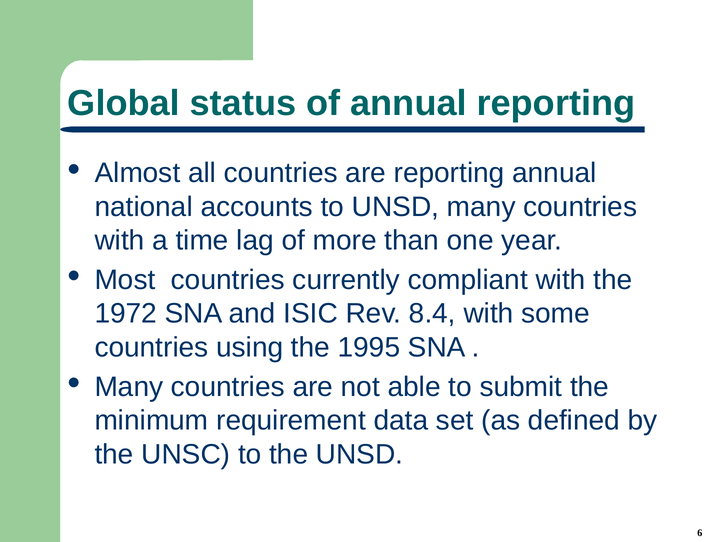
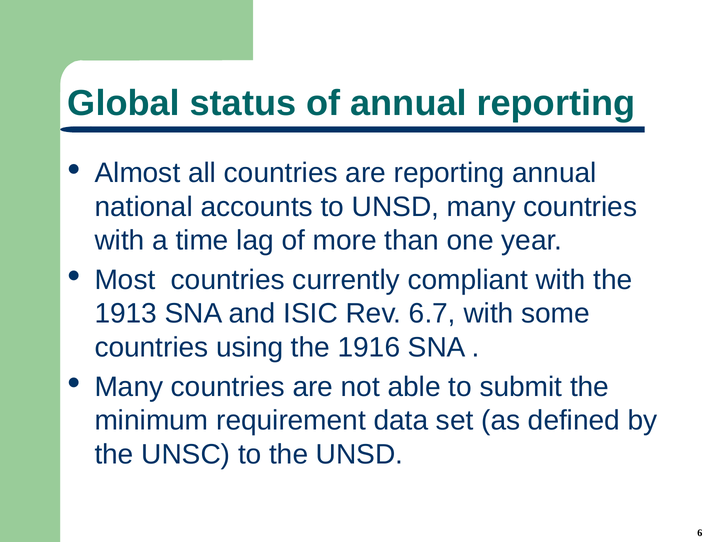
1972: 1972 -> 1913 (126, 314)
8.4: 8.4 -> 6.7 (432, 314)
1995: 1995 -> 1916 (369, 348)
